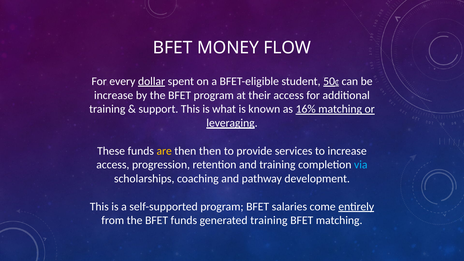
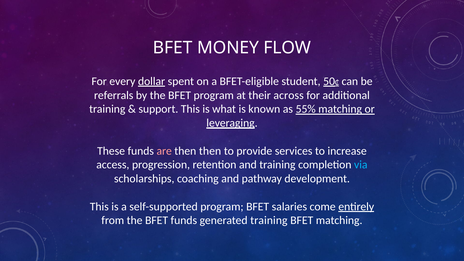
increase: increase -> referrals (114, 95)
their access: access -> across (289, 95)
16%: 16% -> 55% (306, 109)
are colour: yellow -> pink (164, 151)
